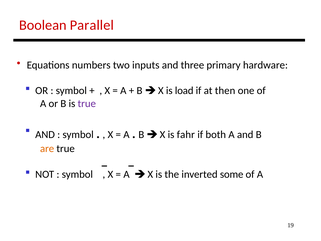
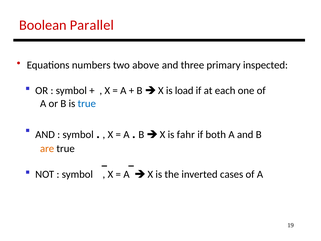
inputs: inputs -> above (146, 65)
hardware: hardware -> inspected (265, 65)
then: then -> each (225, 91)
true colour: purple -> blue (87, 103)
some: some -> cases (232, 174)
